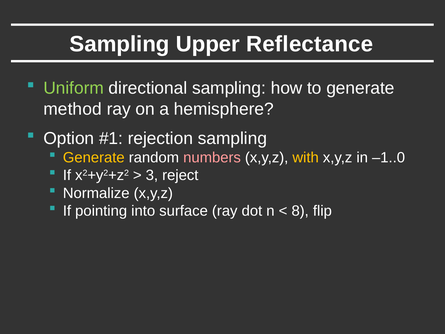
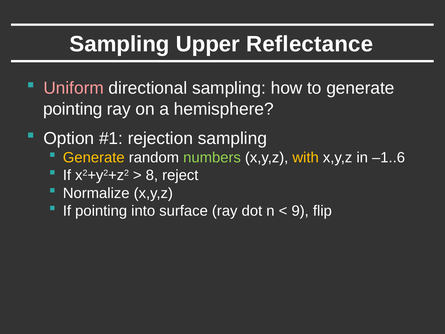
Uniform colour: light green -> pink (74, 88)
method: method -> pointing (73, 109)
numbers colour: pink -> light green (212, 157)
–1..0: –1..0 -> –1..6 (389, 157)
3: 3 -> 8 (152, 175)
8: 8 -> 9 (300, 211)
